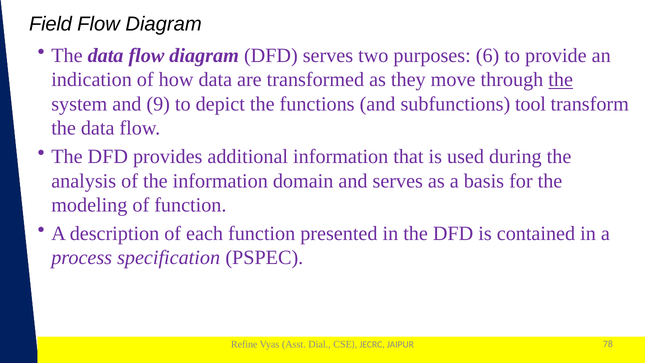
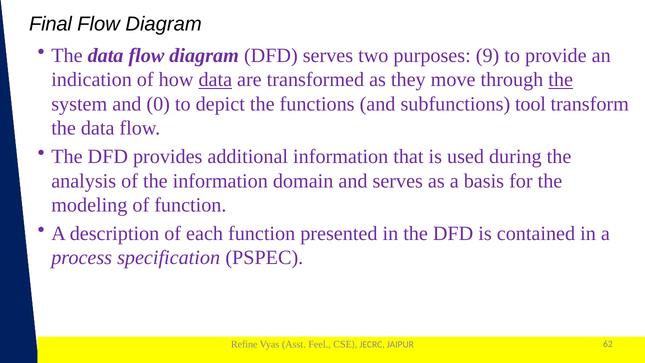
Field: Field -> Final (50, 24)
6: 6 -> 9 (488, 55)
data underline: none -> present (215, 80)
9: 9 -> 0 (158, 104)
Dial: Dial -> Feel (320, 344)
78: 78 -> 62 (608, 344)
